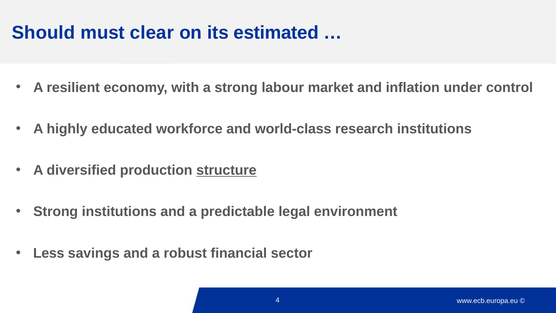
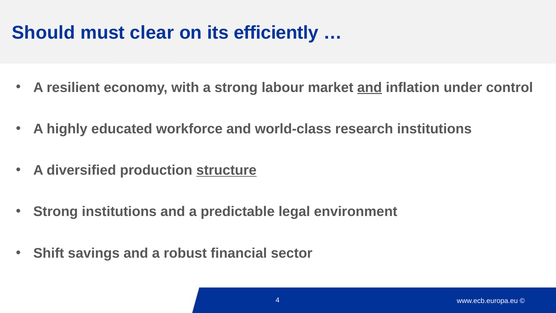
estimated: estimated -> efficiently (276, 33)
and underline: none -> present (370, 87)
Less: Less -> Shift (49, 253)
